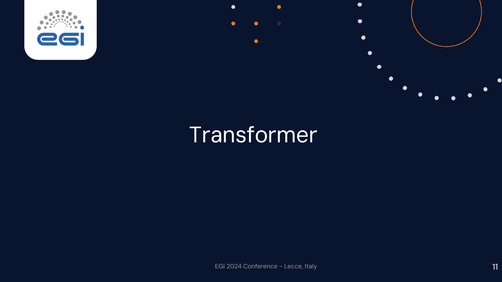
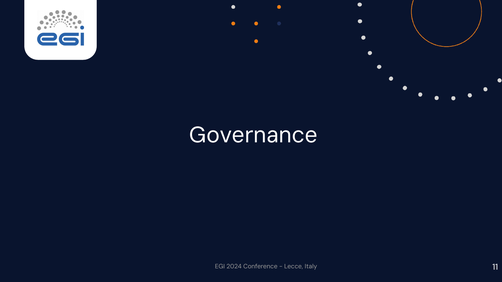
Transformer: Transformer -> Governance (253, 135)
